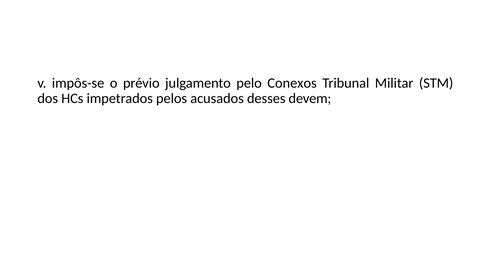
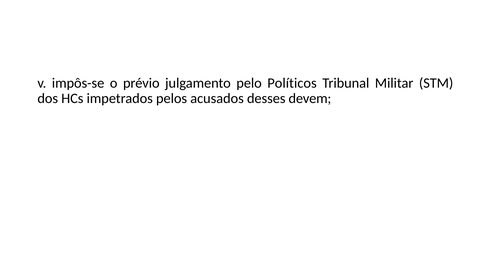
Conexos: Conexos -> Políticos (292, 83)
